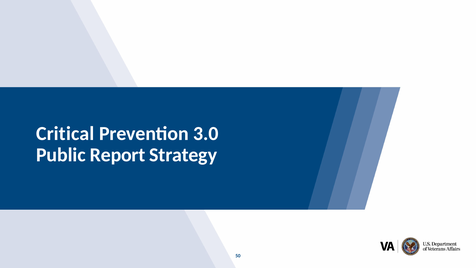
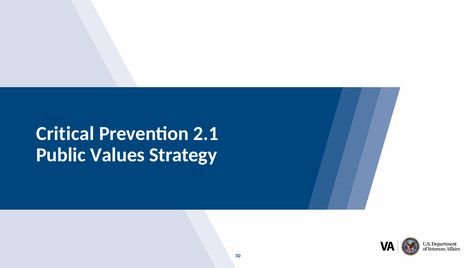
3.0: 3.0 -> 2.1 (206, 133)
Report: Report -> Values (118, 155)
